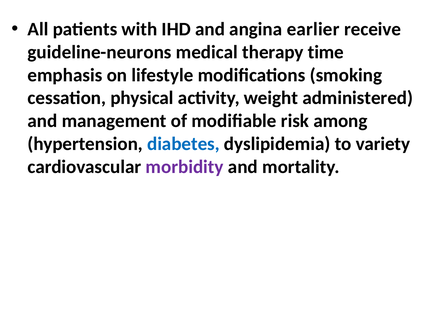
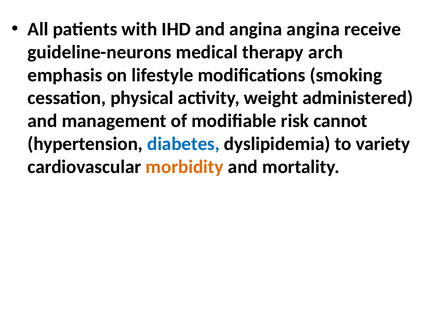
angina earlier: earlier -> angina (313, 29)
time: time -> arch (326, 52)
among: among -> cannot (340, 121)
morbidity colour: purple -> orange (185, 167)
